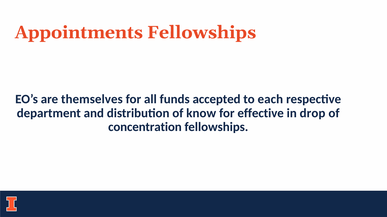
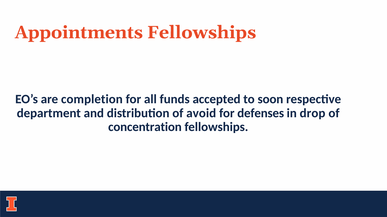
themselves: themselves -> completion (92, 100)
each: each -> soon (270, 100)
know: know -> avoid (201, 113)
effective: effective -> defenses (261, 113)
